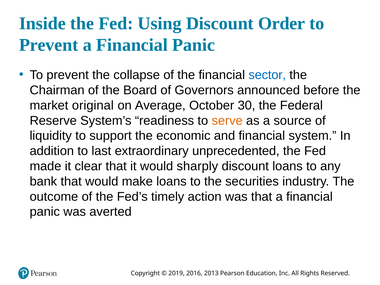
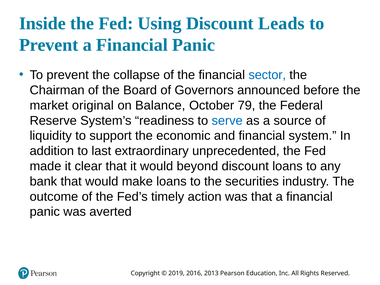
Order: Order -> Leads (281, 23)
Average: Average -> Balance (160, 105)
30: 30 -> 79 (247, 105)
serve colour: orange -> blue (227, 121)
sharply: sharply -> beyond (197, 166)
